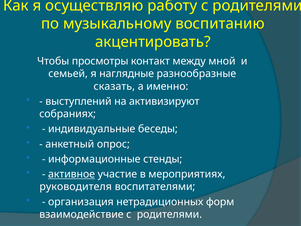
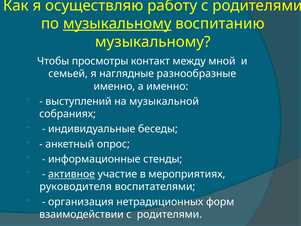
музыкальному underline: none -> present (117, 24)
акцентировать: акцентировать -> музыкальному (153, 42)
сказать: сказать -> именно (114, 86)
активизируют: активизируют -> музыкальной (164, 101)
взаимодействие: взаимодействие -> взаимодействии (81, 214)
